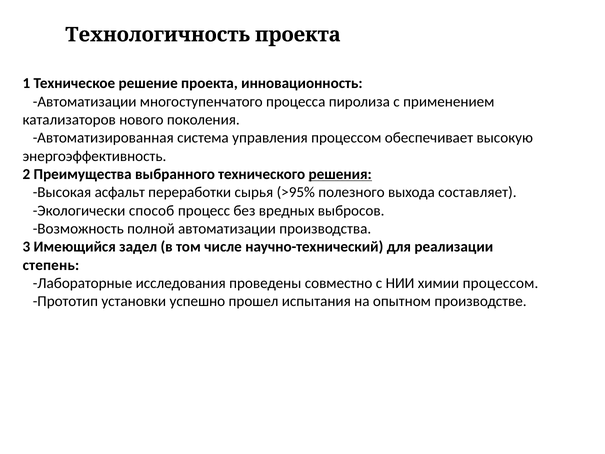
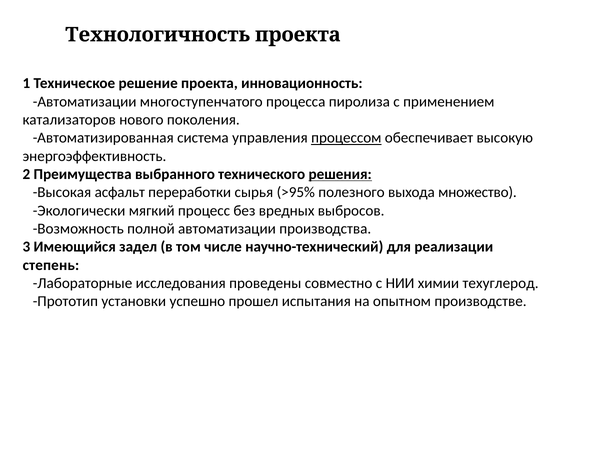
процессом underline: none -> present (346, 138)
составляет: составляет -> множество (477, 192)
способ: способ -> мягкий (152, 210)
химии процессом: процессом -> техуглерод (501, 283)
